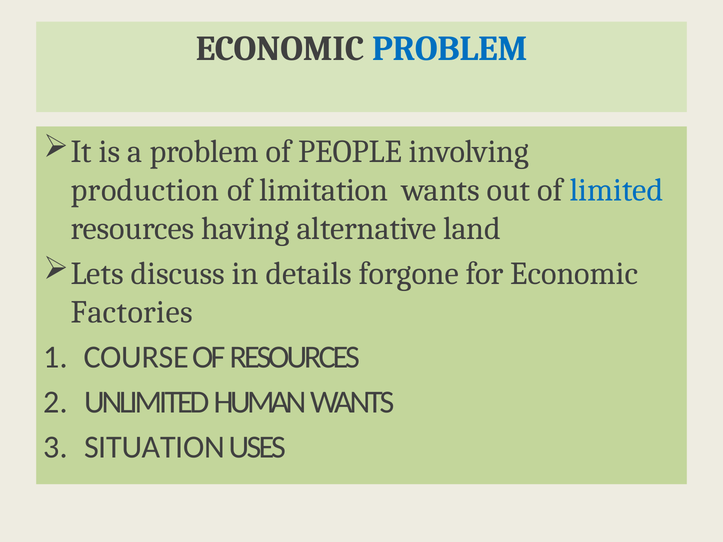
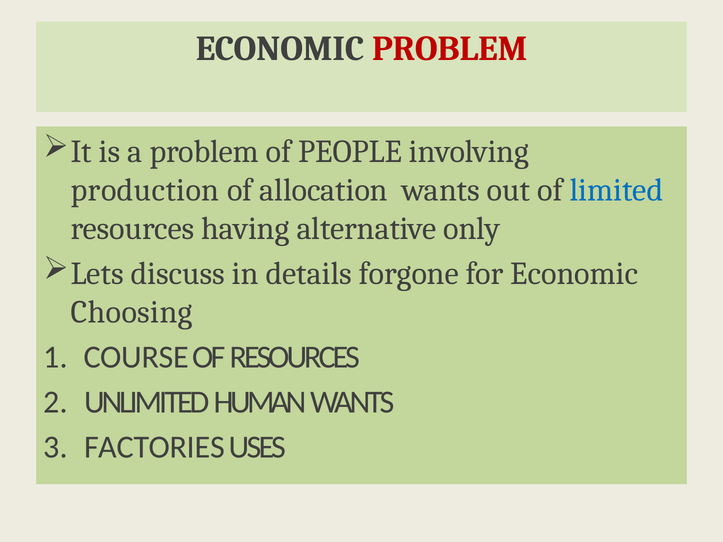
PROBLEM colour: blue -> red (450, 49)
limitation: limitation -> allocation (324, 190)
land: land -> only (472, 229)
Factories: Factories -> Choosing (132, 312)
SITUATION: SITUATION -> FACTORIES (154, 447)
